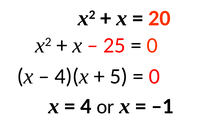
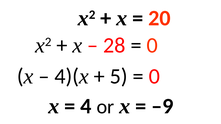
25: 25 -> 28 (114, 45)
–1: –1 -> –9 (162, 106)
